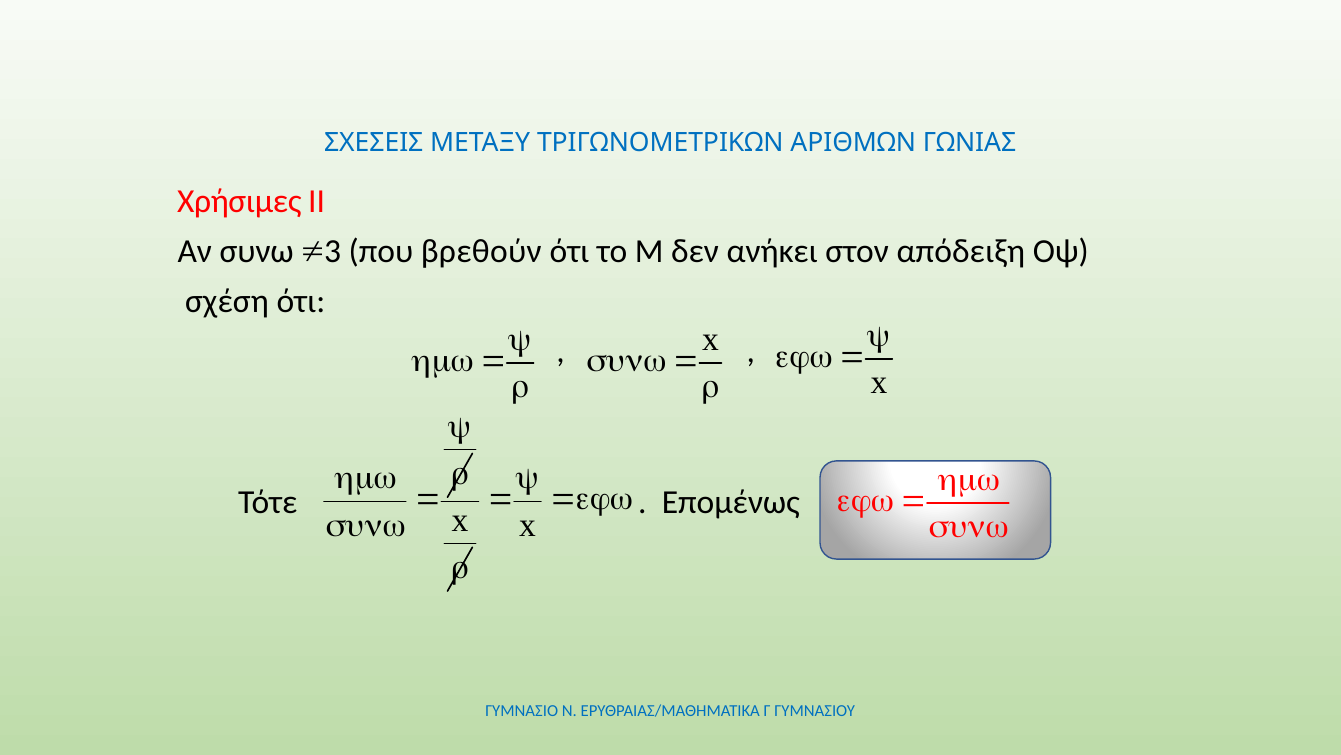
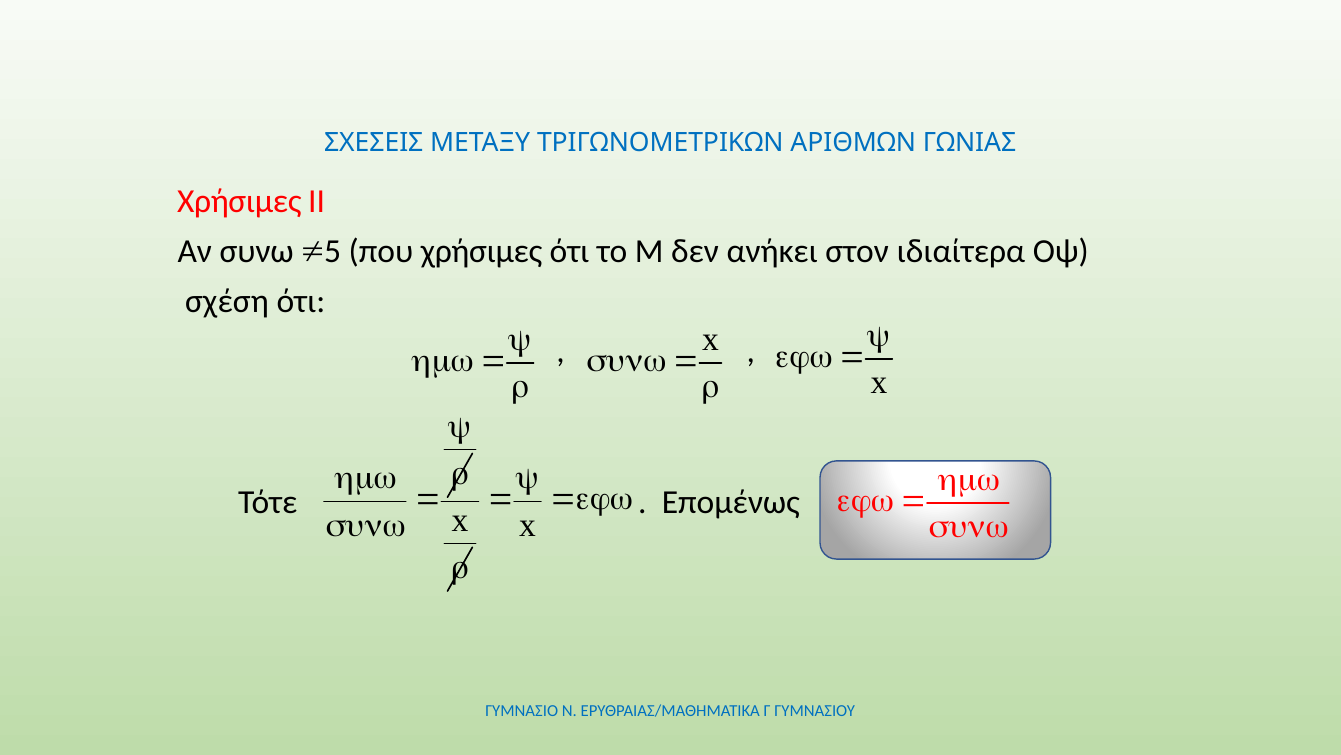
3: 3 -> 5 (333, 251)
που βρεθούν: βρεθούν -> χρήσιμες (482, 251)
απόδειξη: απόδειξη -> ιδιαίτερα (961, 251)
